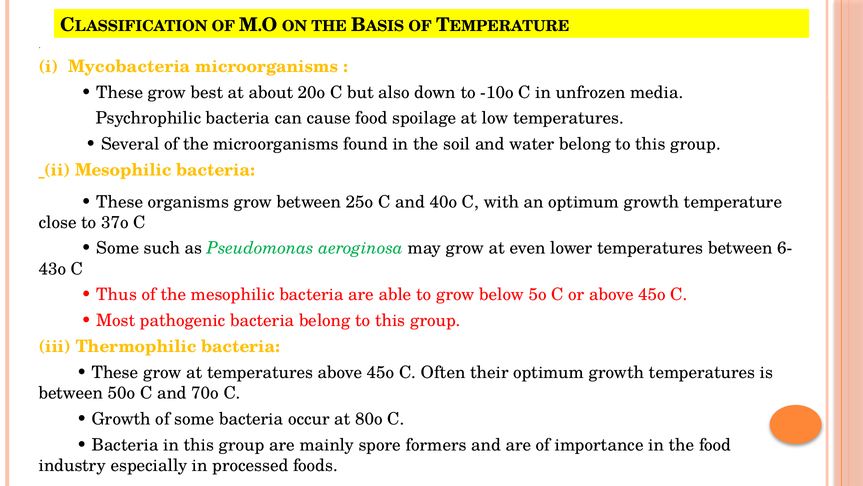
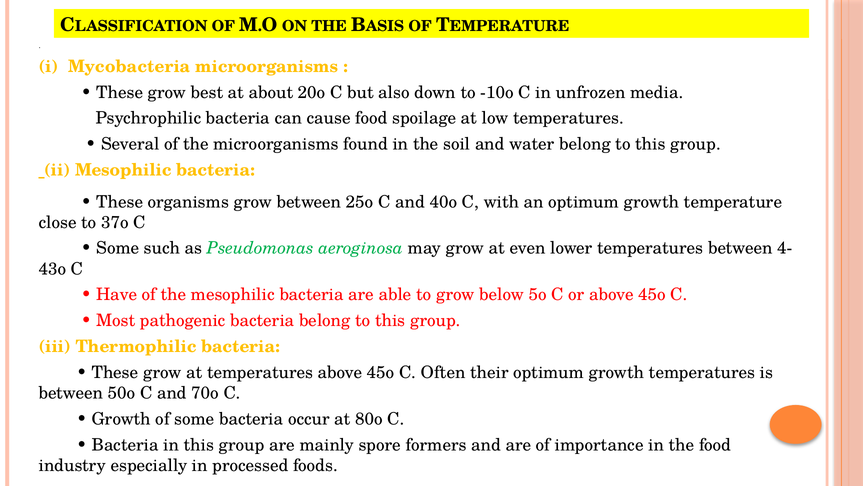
6-: 6- -> 4- (785, 248)
Thus: Thus -> Have (117, 294)
